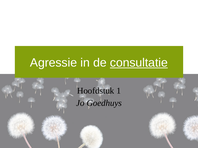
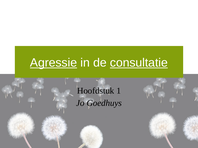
Agressie underline: none -> present (54, 63)
